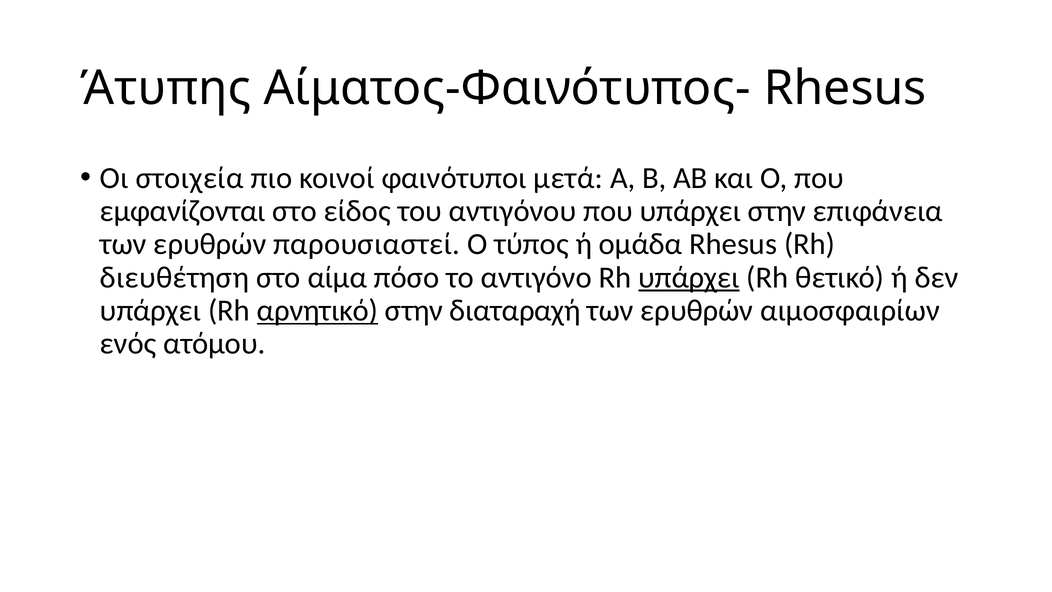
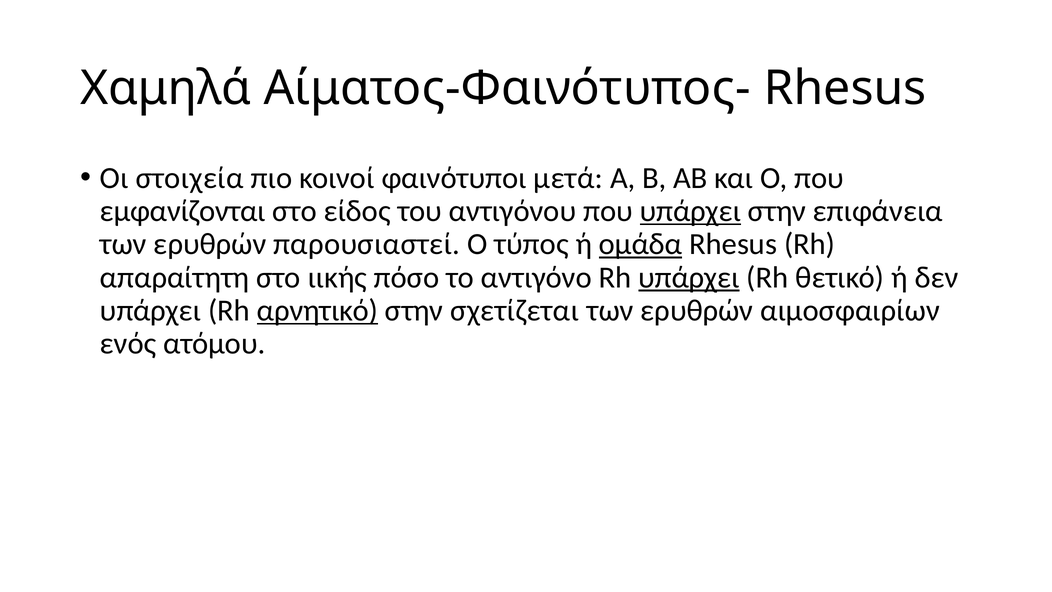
Άτυπης: Άτυπης -> Χαμηλά (166, 88)
υπάρχει underline: none -> present (690, 211)
ομάδα underline: none -> present (641, 244)
διευθέτηση: διευθέτηση -> απαραίτητη (175, 277)
αίμα: αίμα -> ιικής (337, 277)
διαταραχή: διαταραχή -> σχετίζεται (515, 310)
